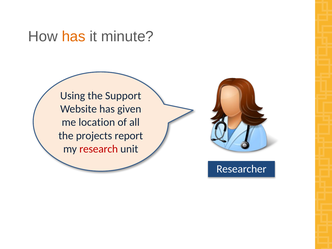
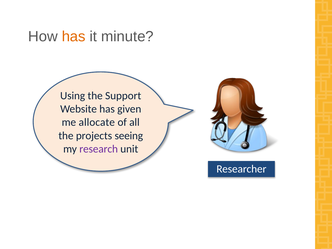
location: location -> allocate (97, 122)
report: report -> seeing (129, 136)
research colour: red -> purple (99, 149)
